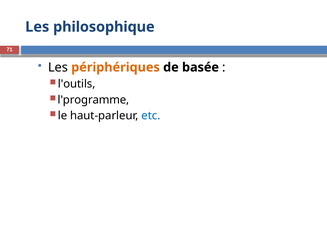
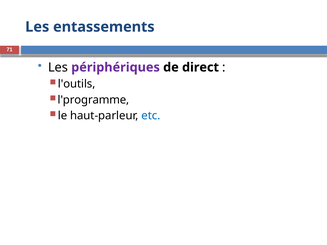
philosophique: philosophique -> entassements (104, 27)
périphériques colour: orange -> purple (116, 67)
basée: basée -> direct (200, 67)
